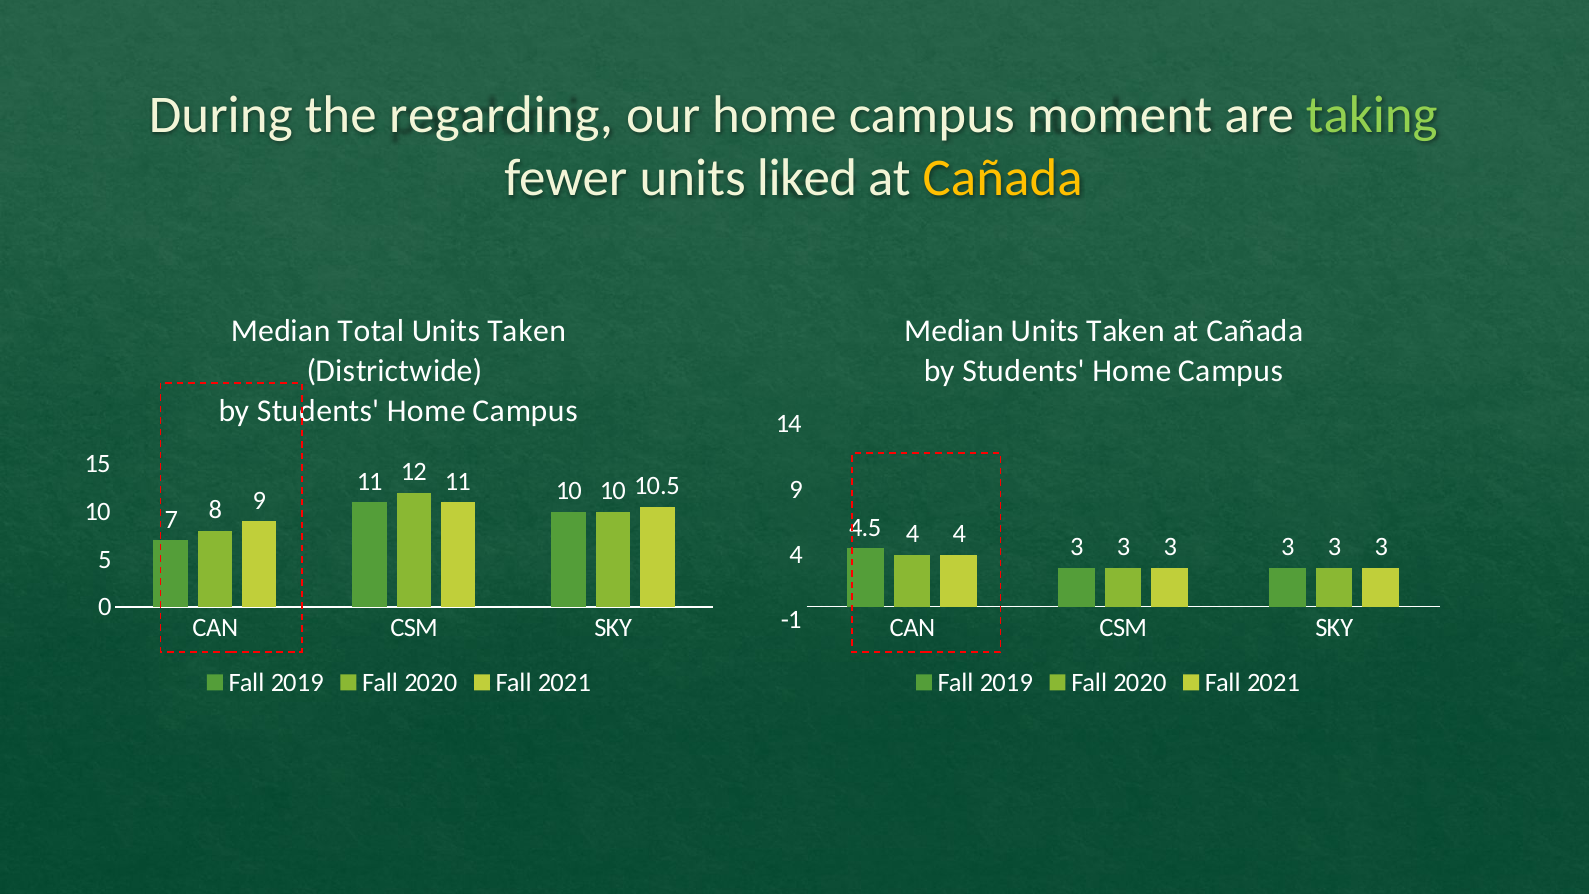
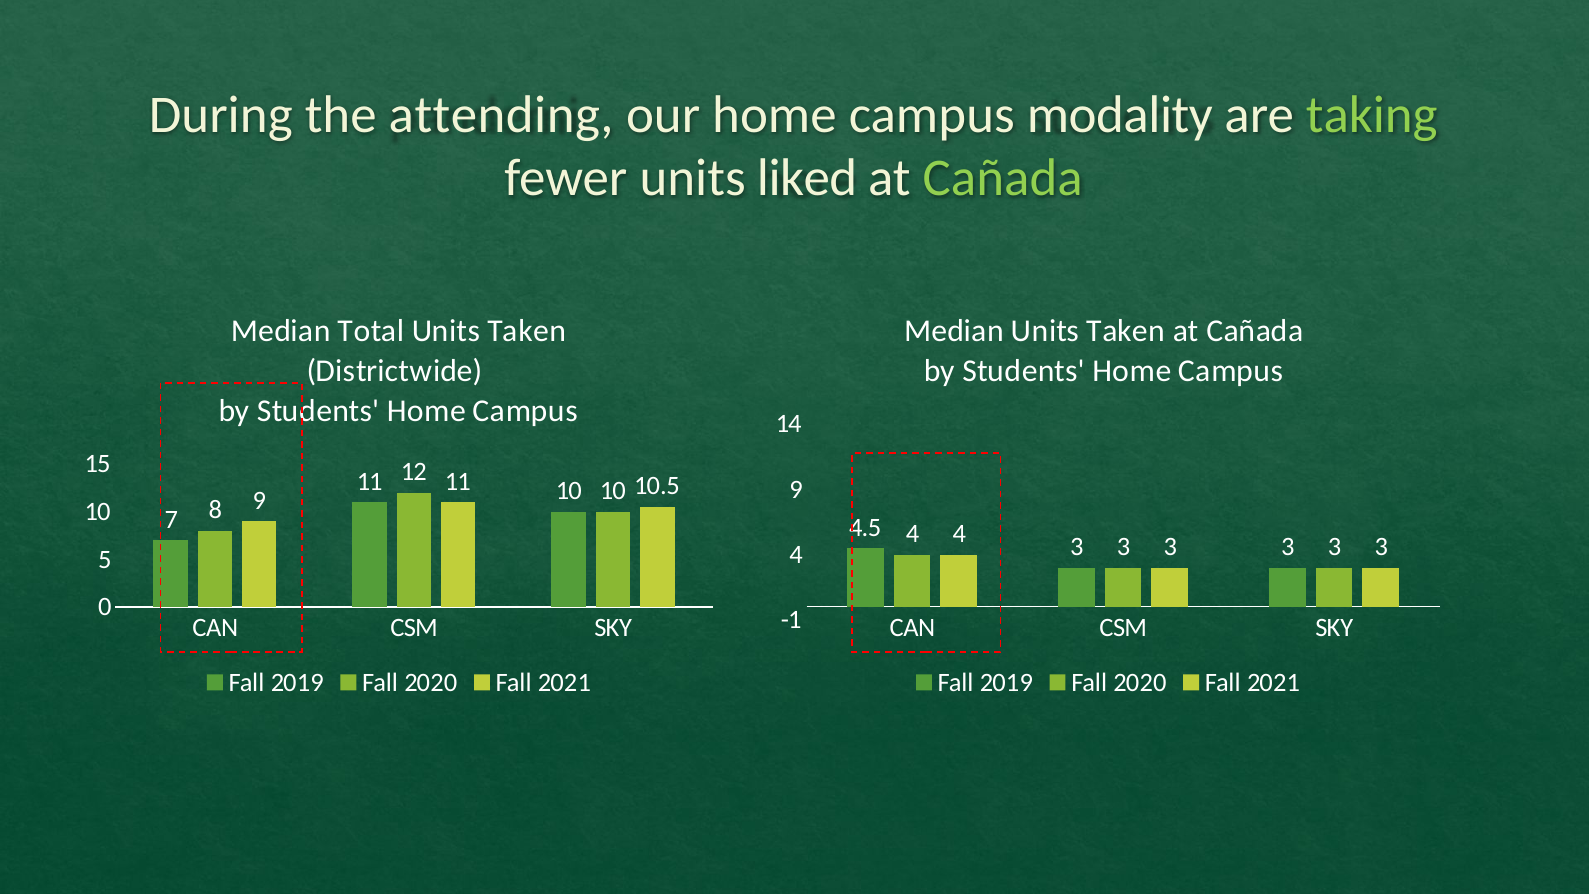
regarding: regarding -> attending (501, 115)
moment: moment -> modality (1120, 115)
Cañada colour: yellow -> light green (1003, 178)
